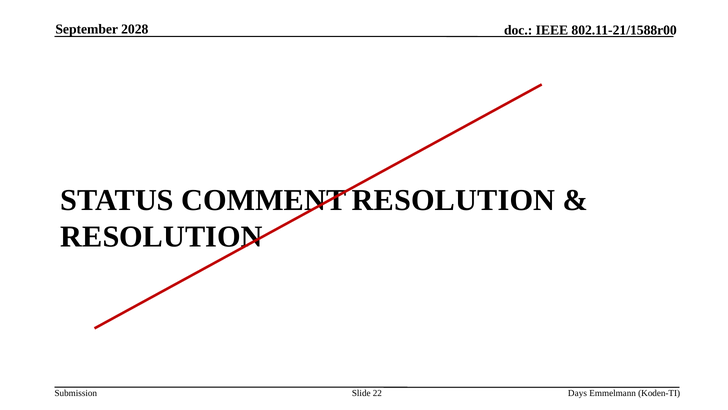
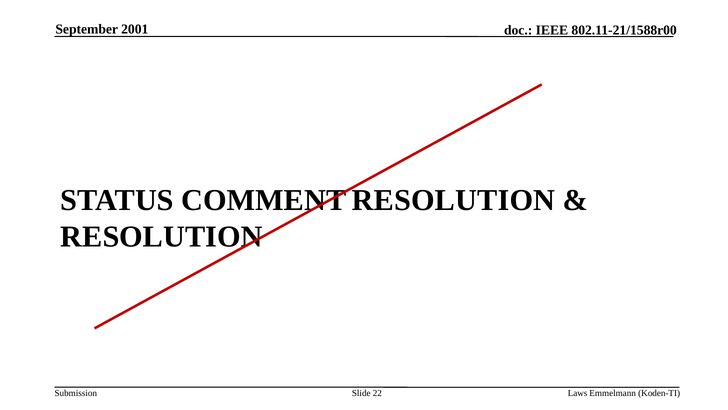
2028: 2028 -> 2001 (135, 29)
Days: Days -> Laws (578, 393)
